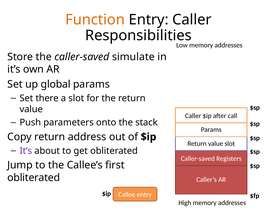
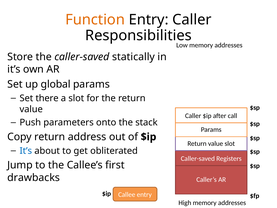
simulate: simulate -> statically (133, 57)
It’s colour: purple -> blue (26, 151)
obliterated: obliterated -> drawbacks (34, 177)
